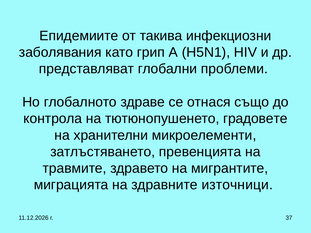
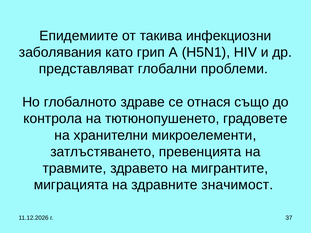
източници: източници -> значимост (237, 185)
